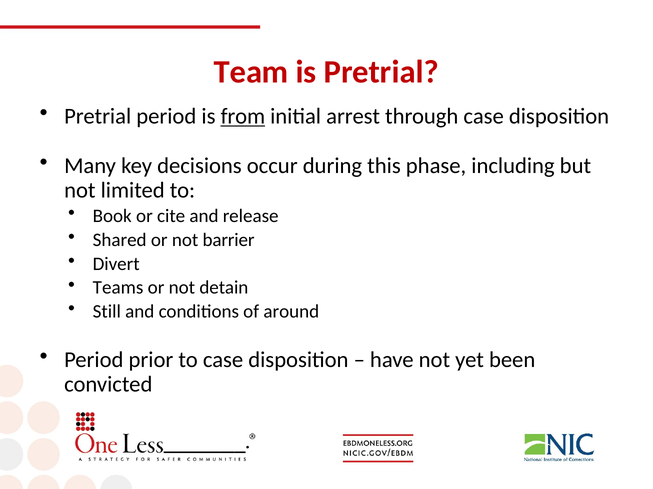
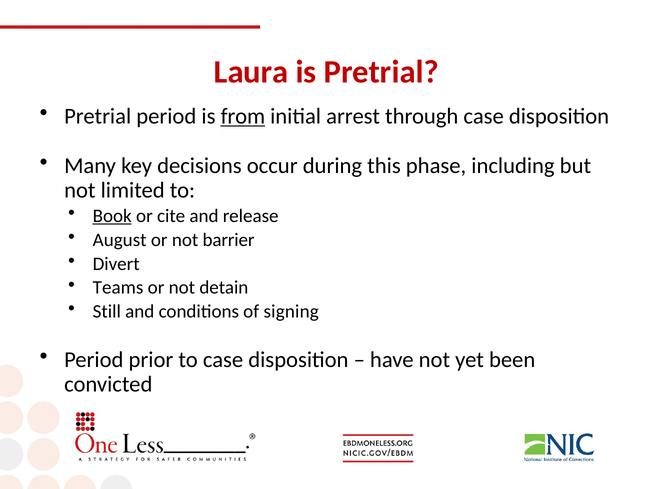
Team: Team -> Laura (251, 72)
Book underline: none -> present (112, 216)
Shared: Shared -> August (120, 240)
around: around -> signing (291, 312)
